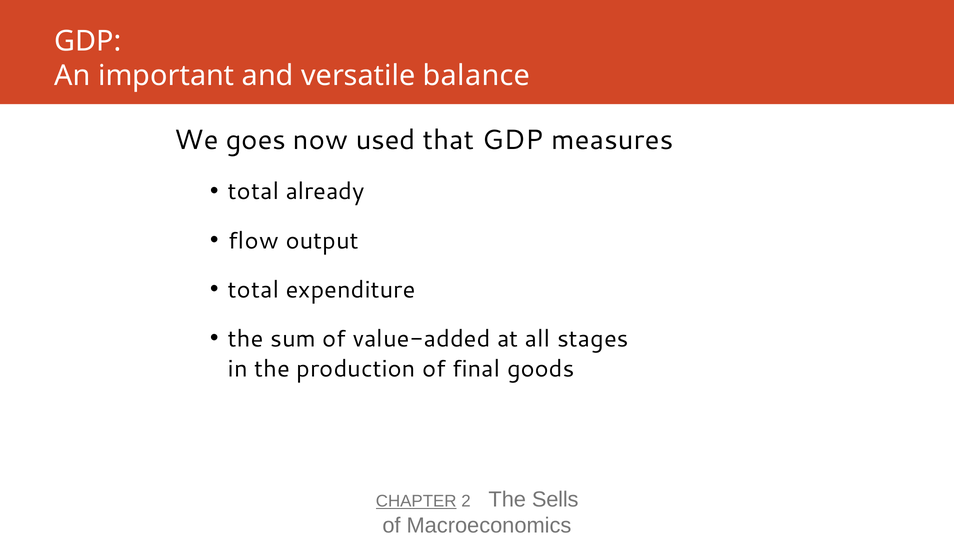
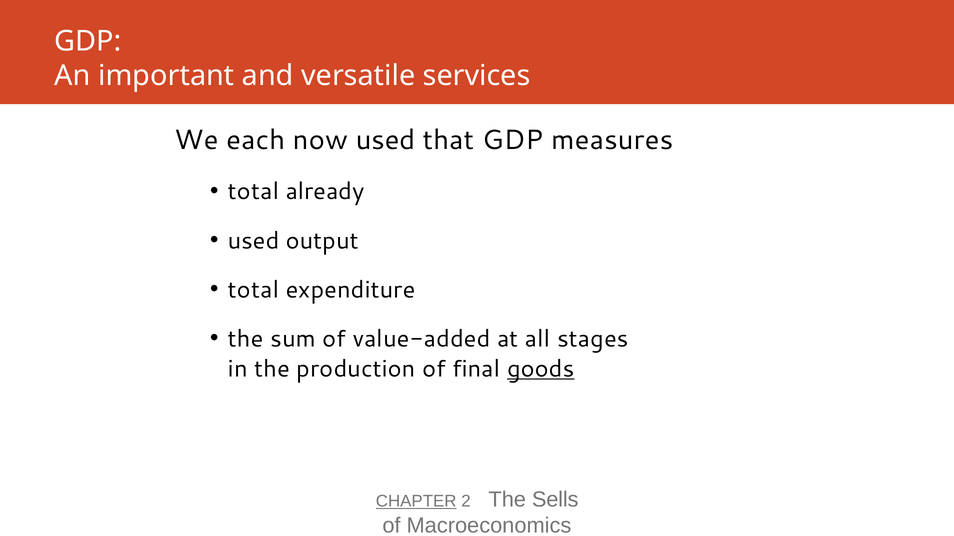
balance: balance -> services (477, 76)
goes: goes -> each (256, 140)
flow: flow -> used (254, 241)
goods underline: none -> present (541, 369)
